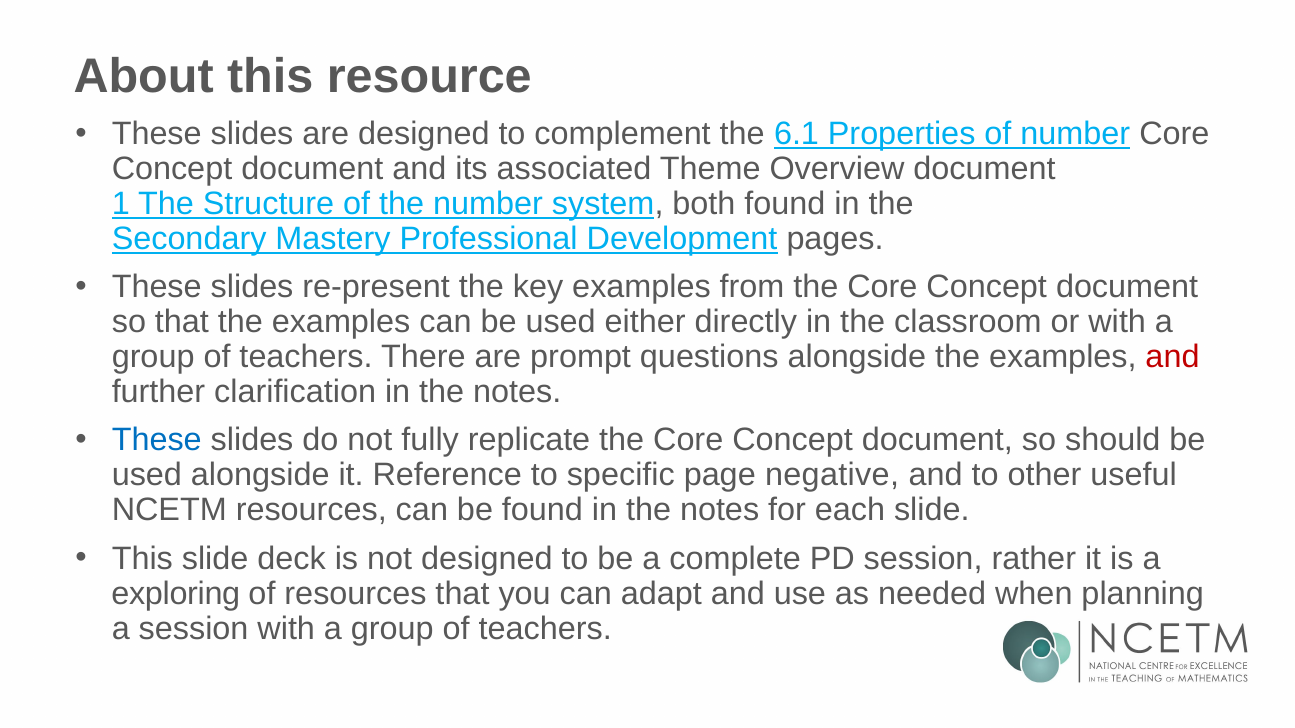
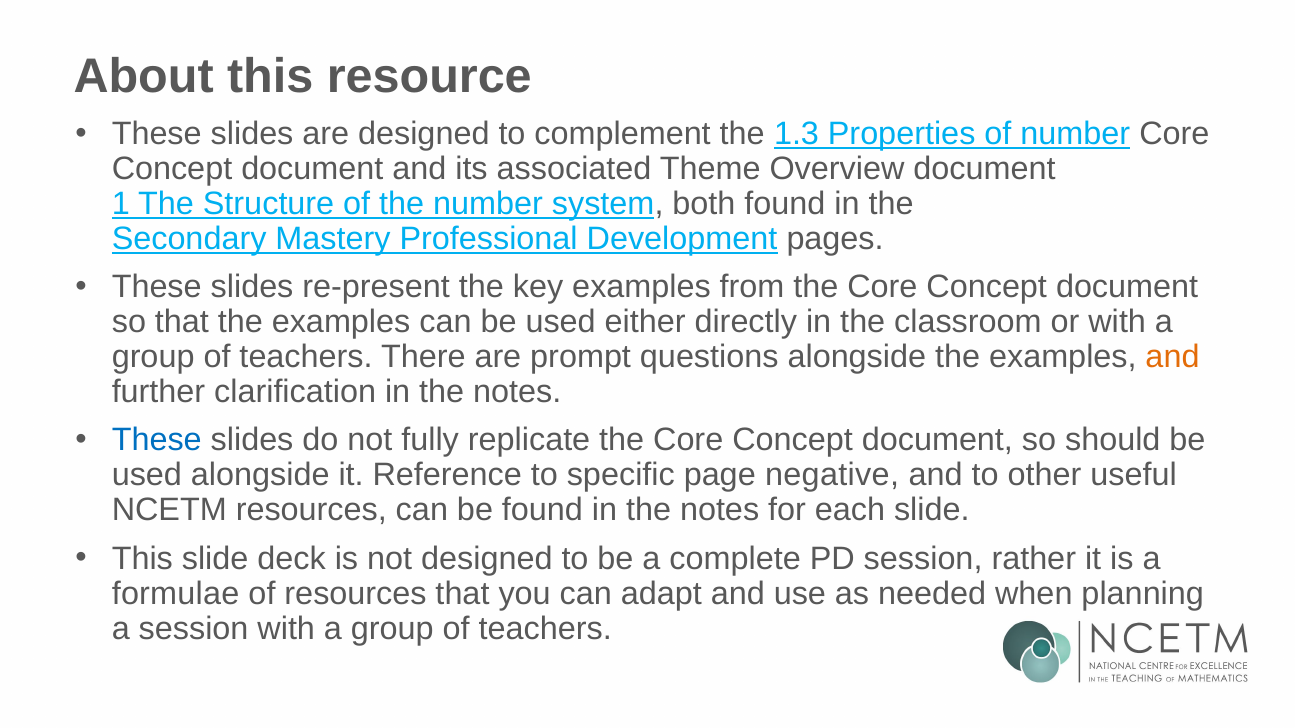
6.1: 6.1 -> 1.3 (797, 134)
and colour: red -> orange (1173, 357)
exploring: exploring -> formulae (176, 594)
